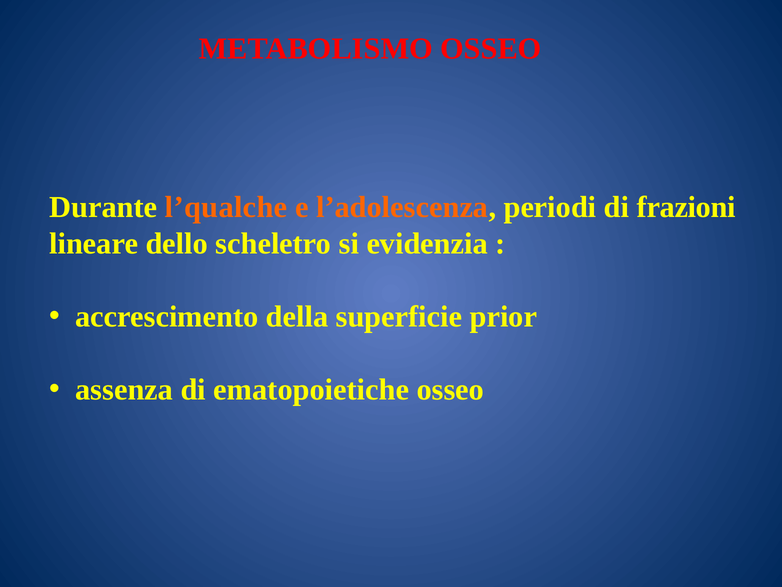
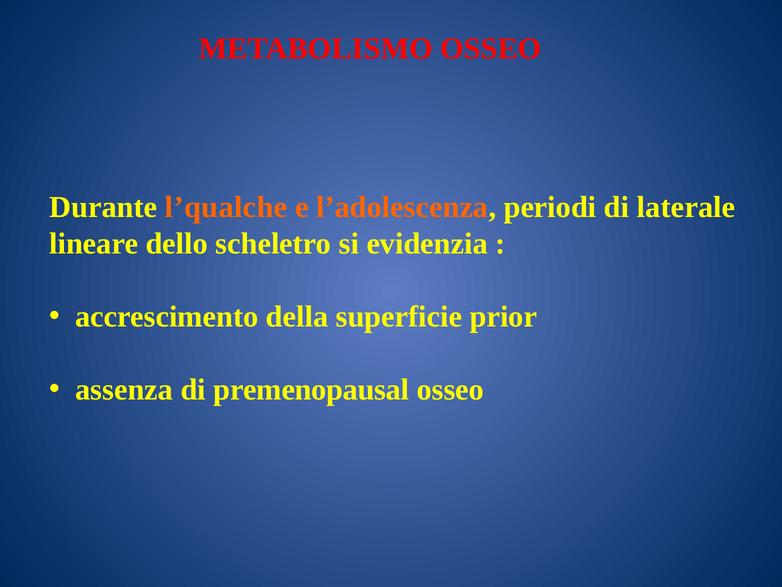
frazioni: frazioni -> laterale (686, 207)
ematopoietiche: ematopoietiche -> premenopausal (311, 389)
